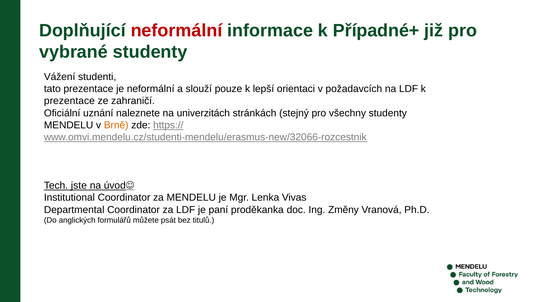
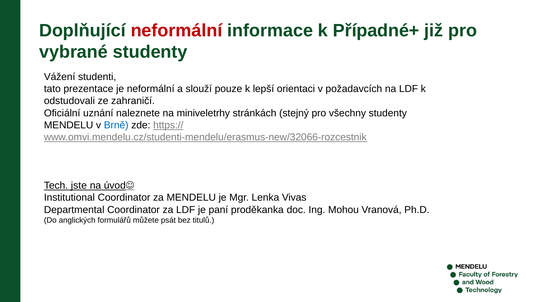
prezentace: prezentace -> odstudovali (69, 101)
univerzitách: univerzitách -> miniveletrhy (203, 113)
Brně colour: orange -> blue (116, 125)
Změny: Změny -> Mohou (343, 210)
